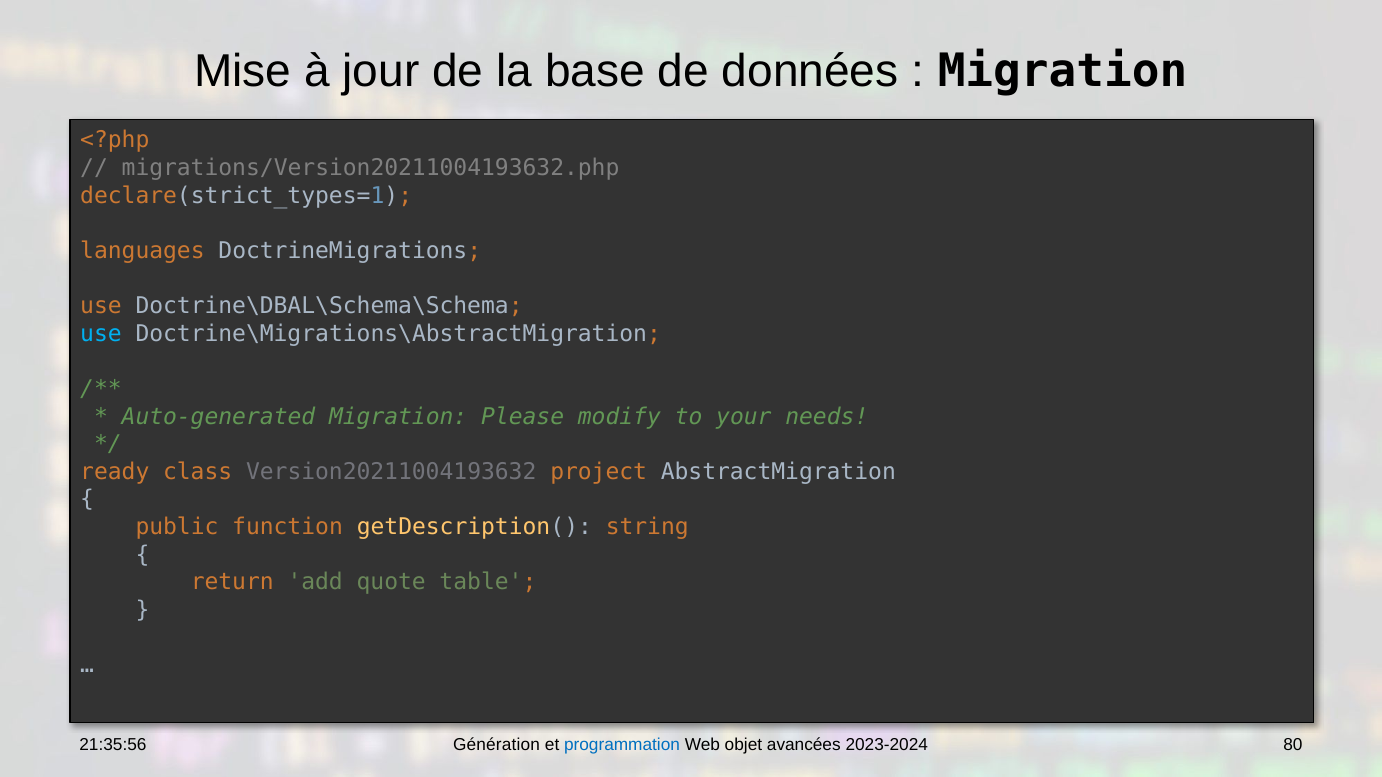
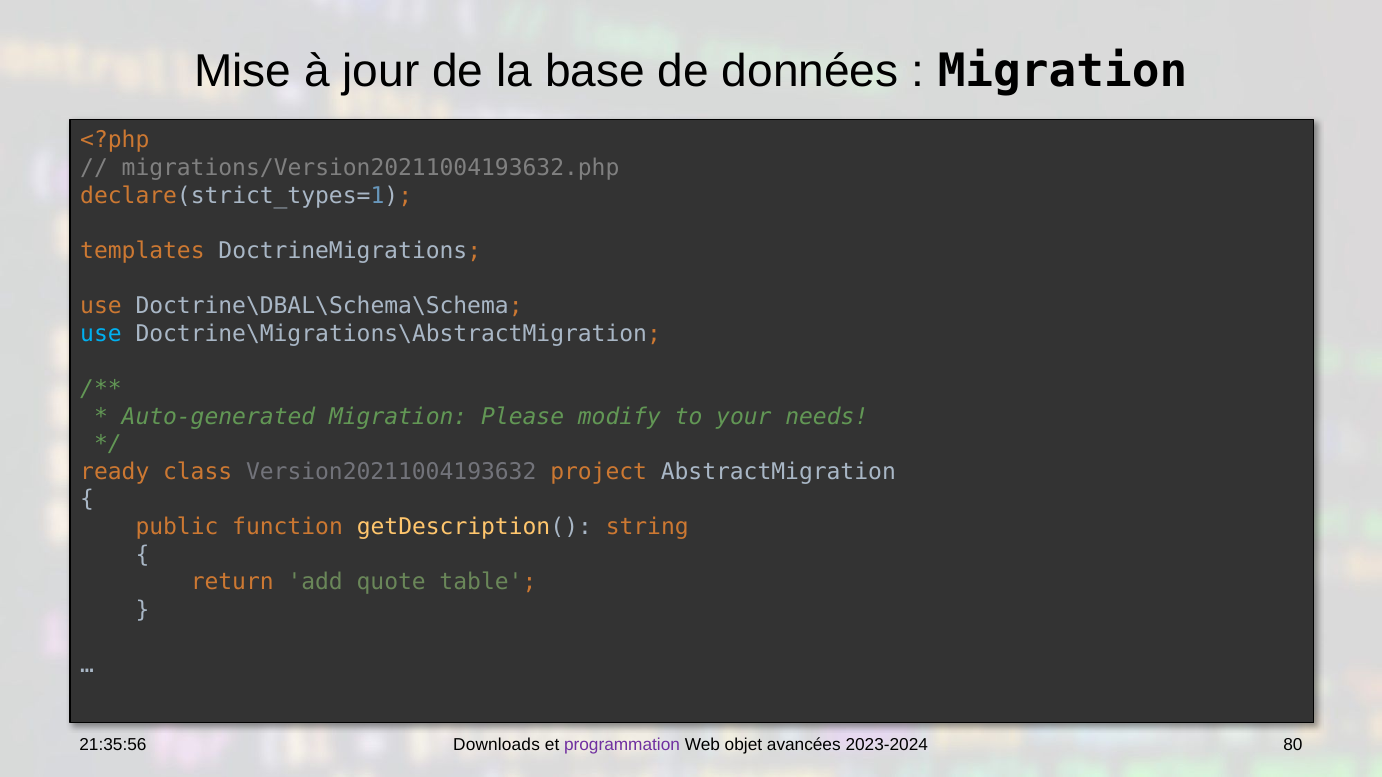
languages: languages -> templates (142, 251)
Génération: Génération -> Downloads (497, 745)
programmation colour: blue -> purple (622, 745)
